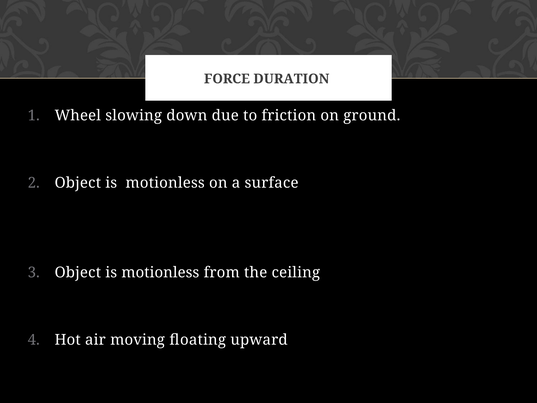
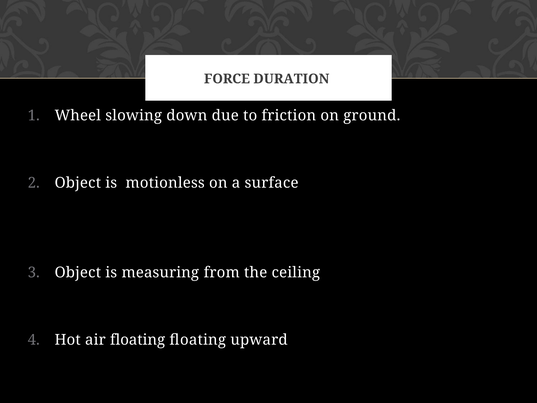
motionless: motionless -> measuring (160, 272)
air moving: moving -> floating (138, 340)
